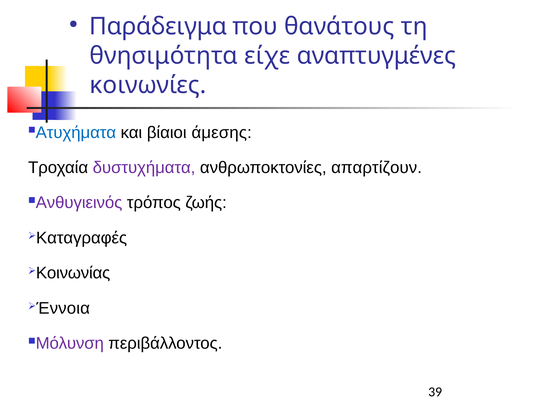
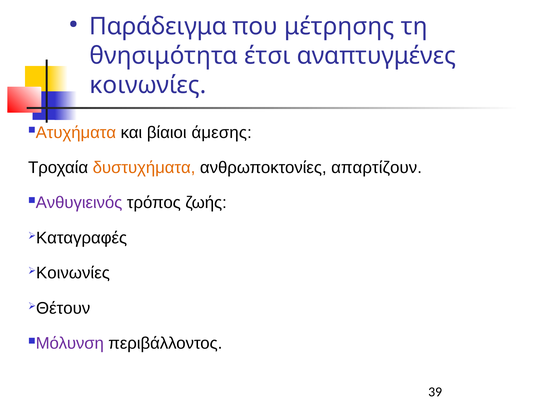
θανάτους: θανάτους -> μέτρησης (339, 26)
είχε: είχε -> έτσι (267, 56)
Ατυχήματα colour: blue -> orange (76, 132)
δυστυχήματα colour: purple -> orange (144, 168)
Κοινωνίας: Κοινωνίας -> Κοινωνίες (73, 273)
Έννοια: Έννοια -> Θέτουν (63, 308)
